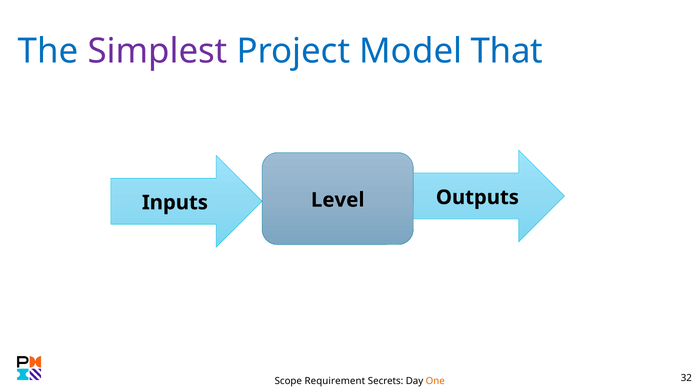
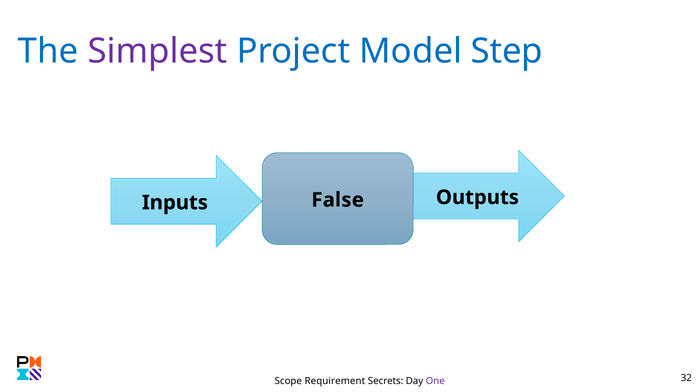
That: That -> Step (507, 51)
Level: Level -> False (338, 200)
One colour: orange -> purple (435, 381)
